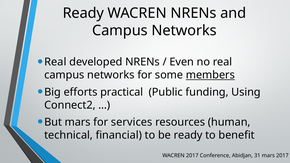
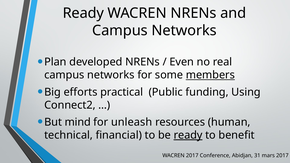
Real: Real -> Plan (55, 62)
But mars: mars -> mind (78, 122)
services: services -> unleash (132, 122)
ready underline: none -> present (188, 135)
